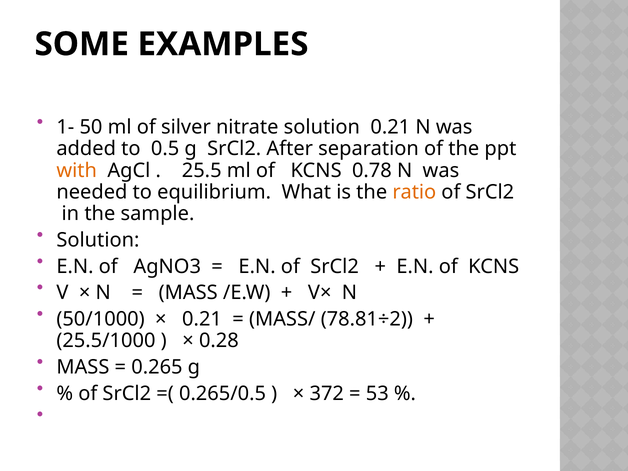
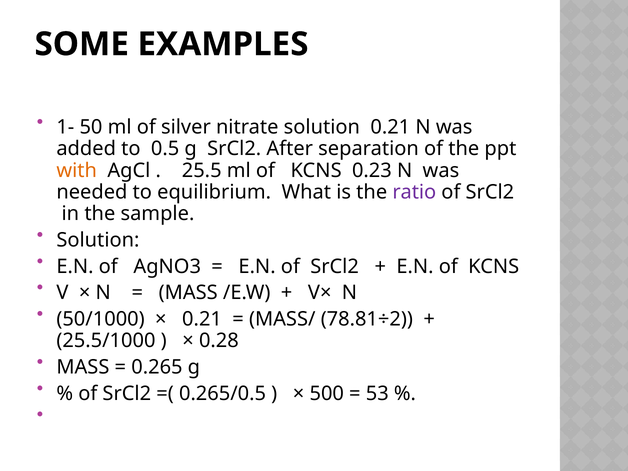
0.78: 0.78 -> 0.23 (372, 170)
ratio colour: orange -> purple (414, 192)
372: 372 -> 500 (327, 393)
